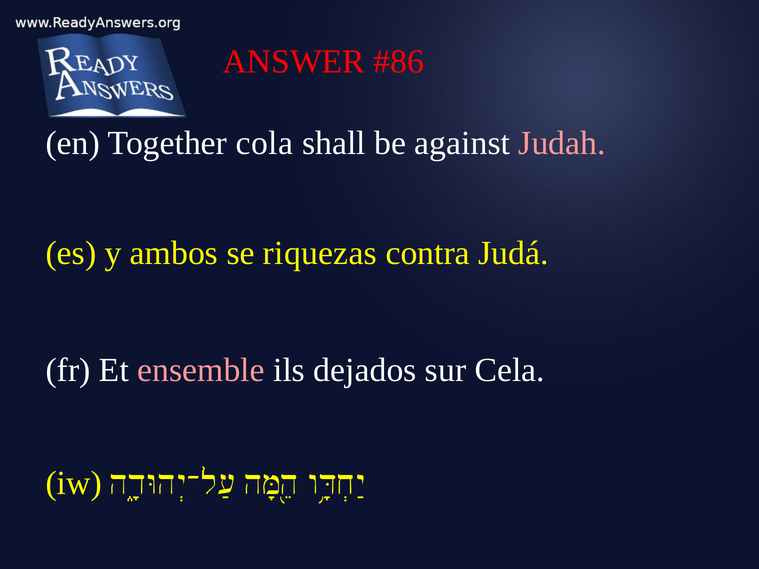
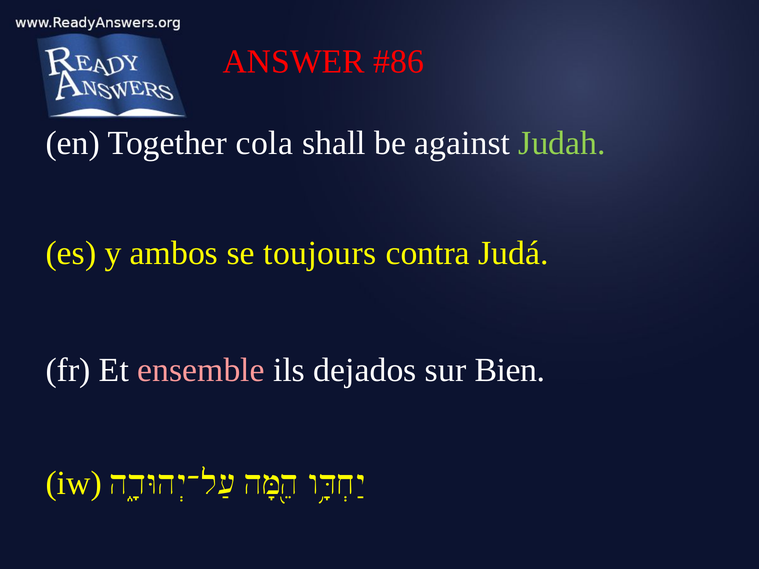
Judah colour: pink -> light green (562, 143)
riquezas: riquezas -> toujours (320, 253)
Cela: Cela -> Bien (510, 370)
